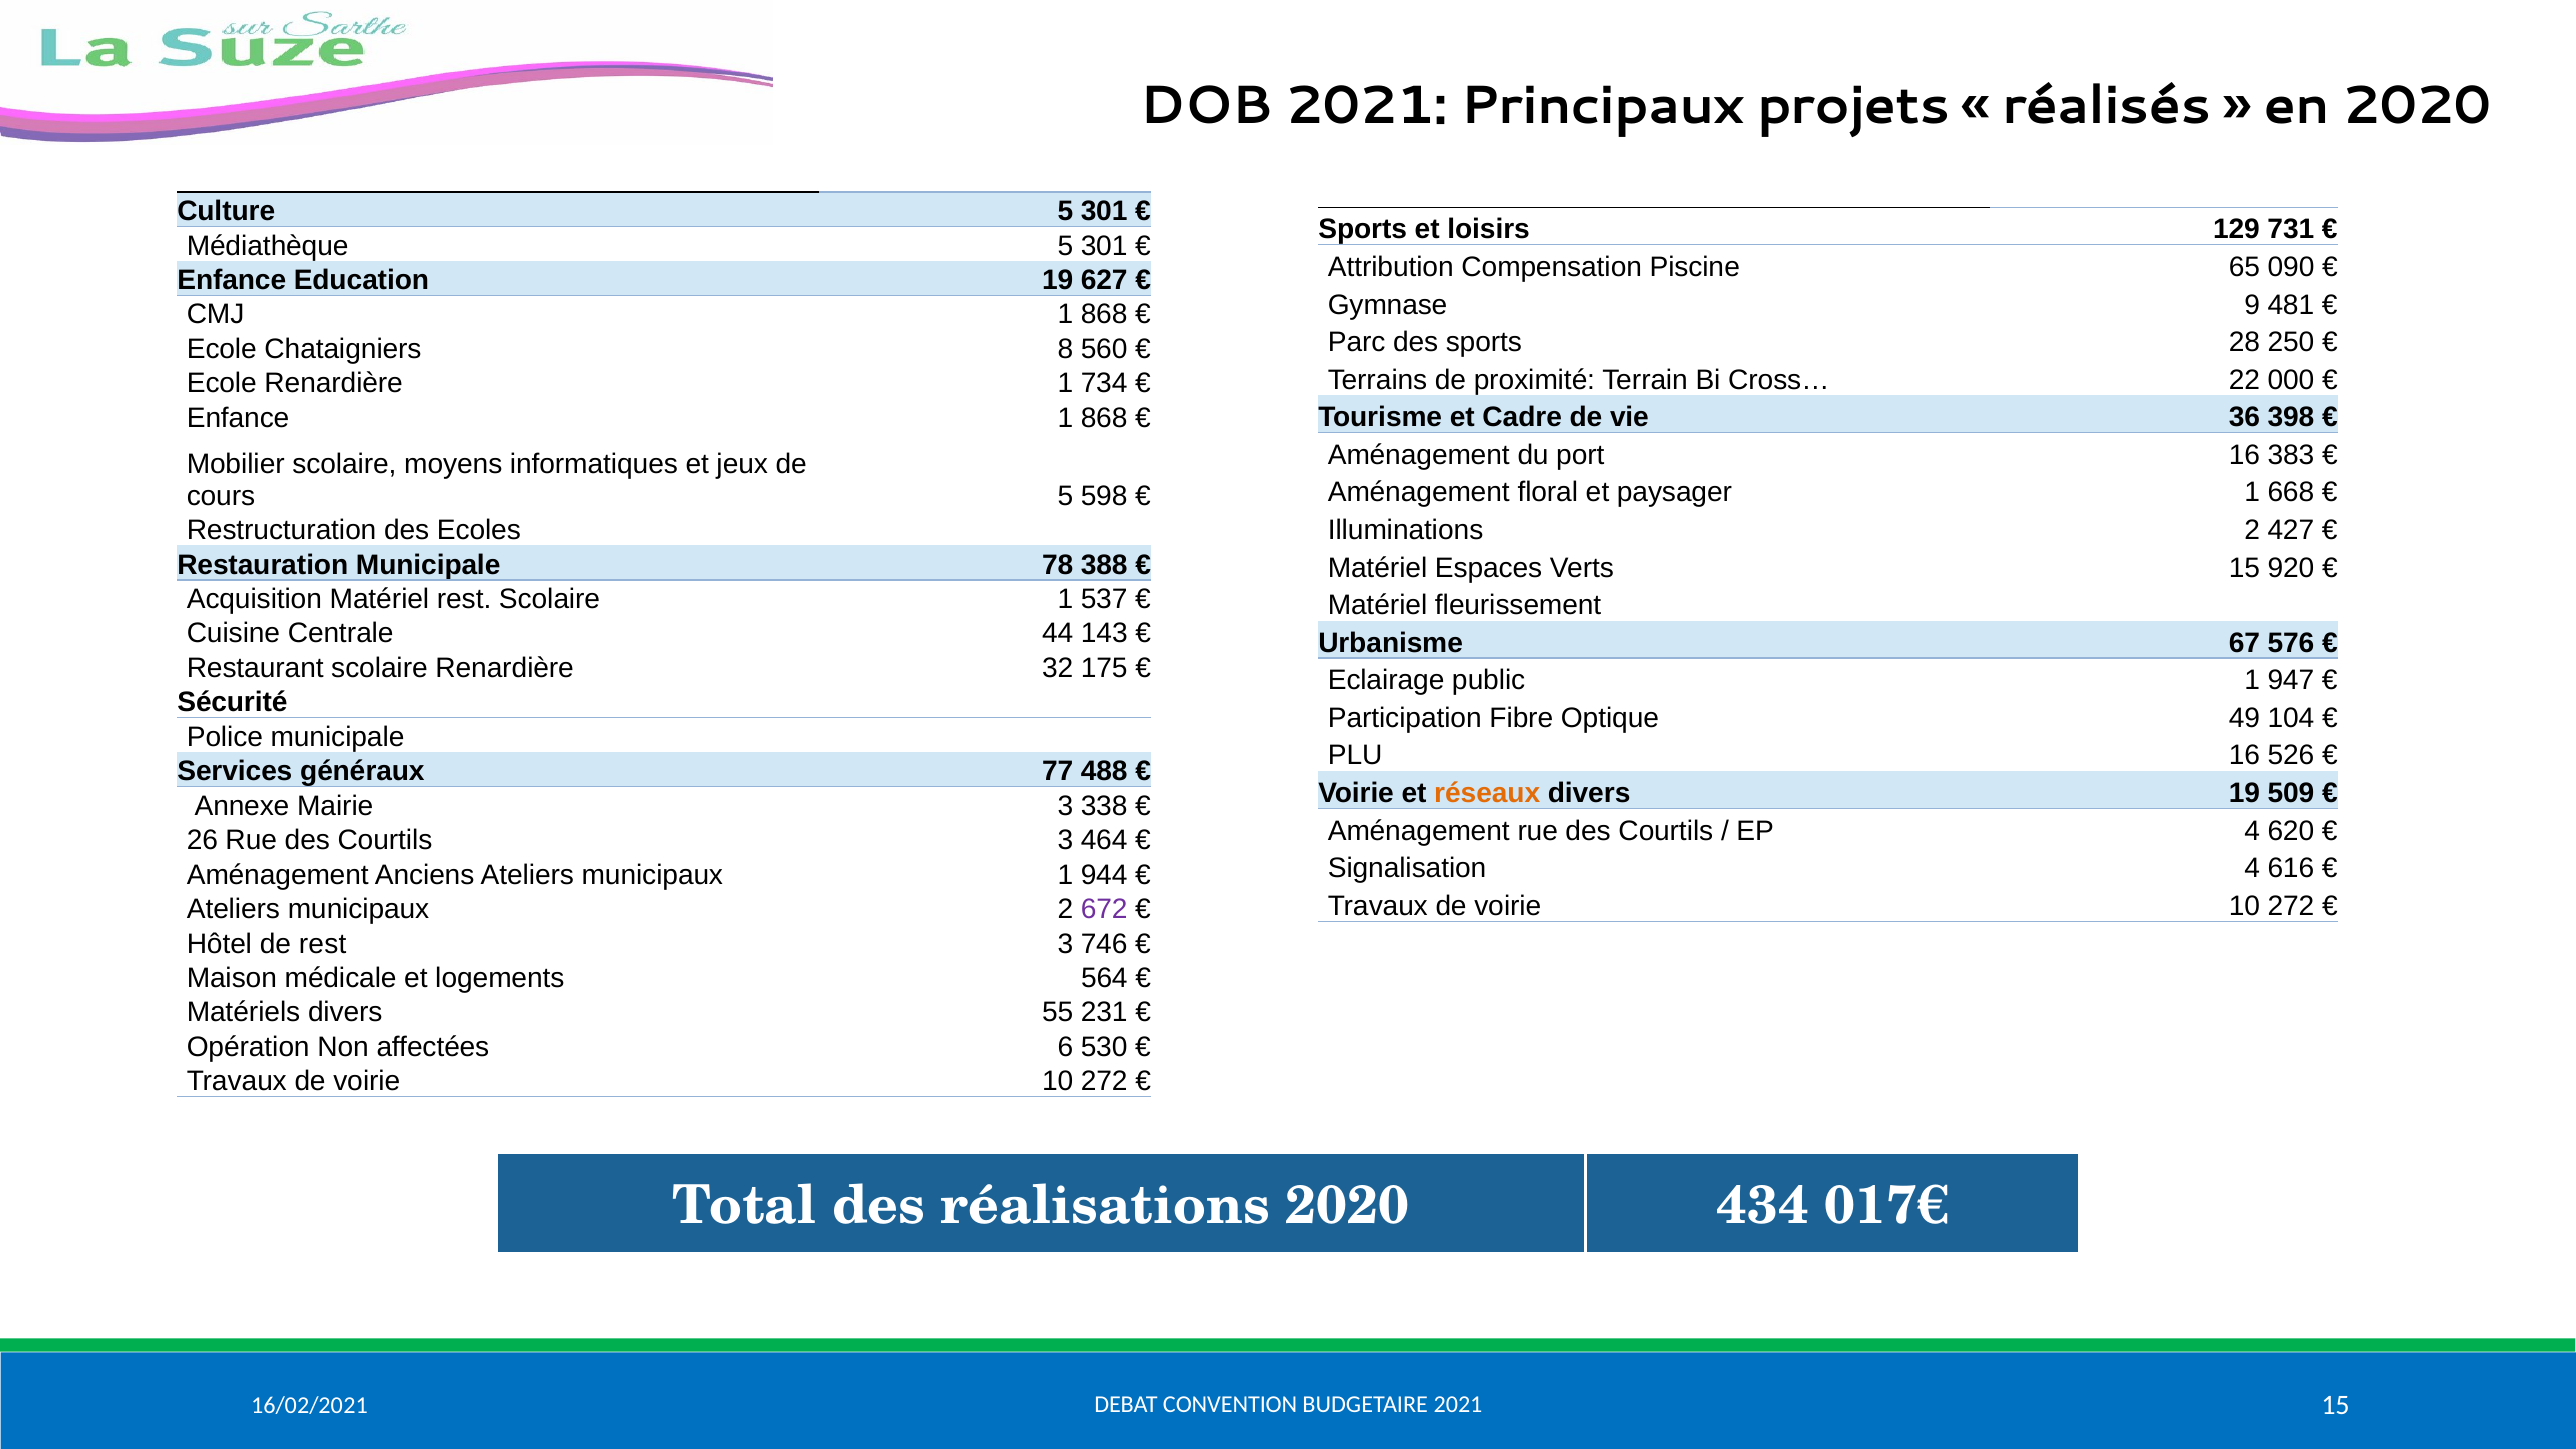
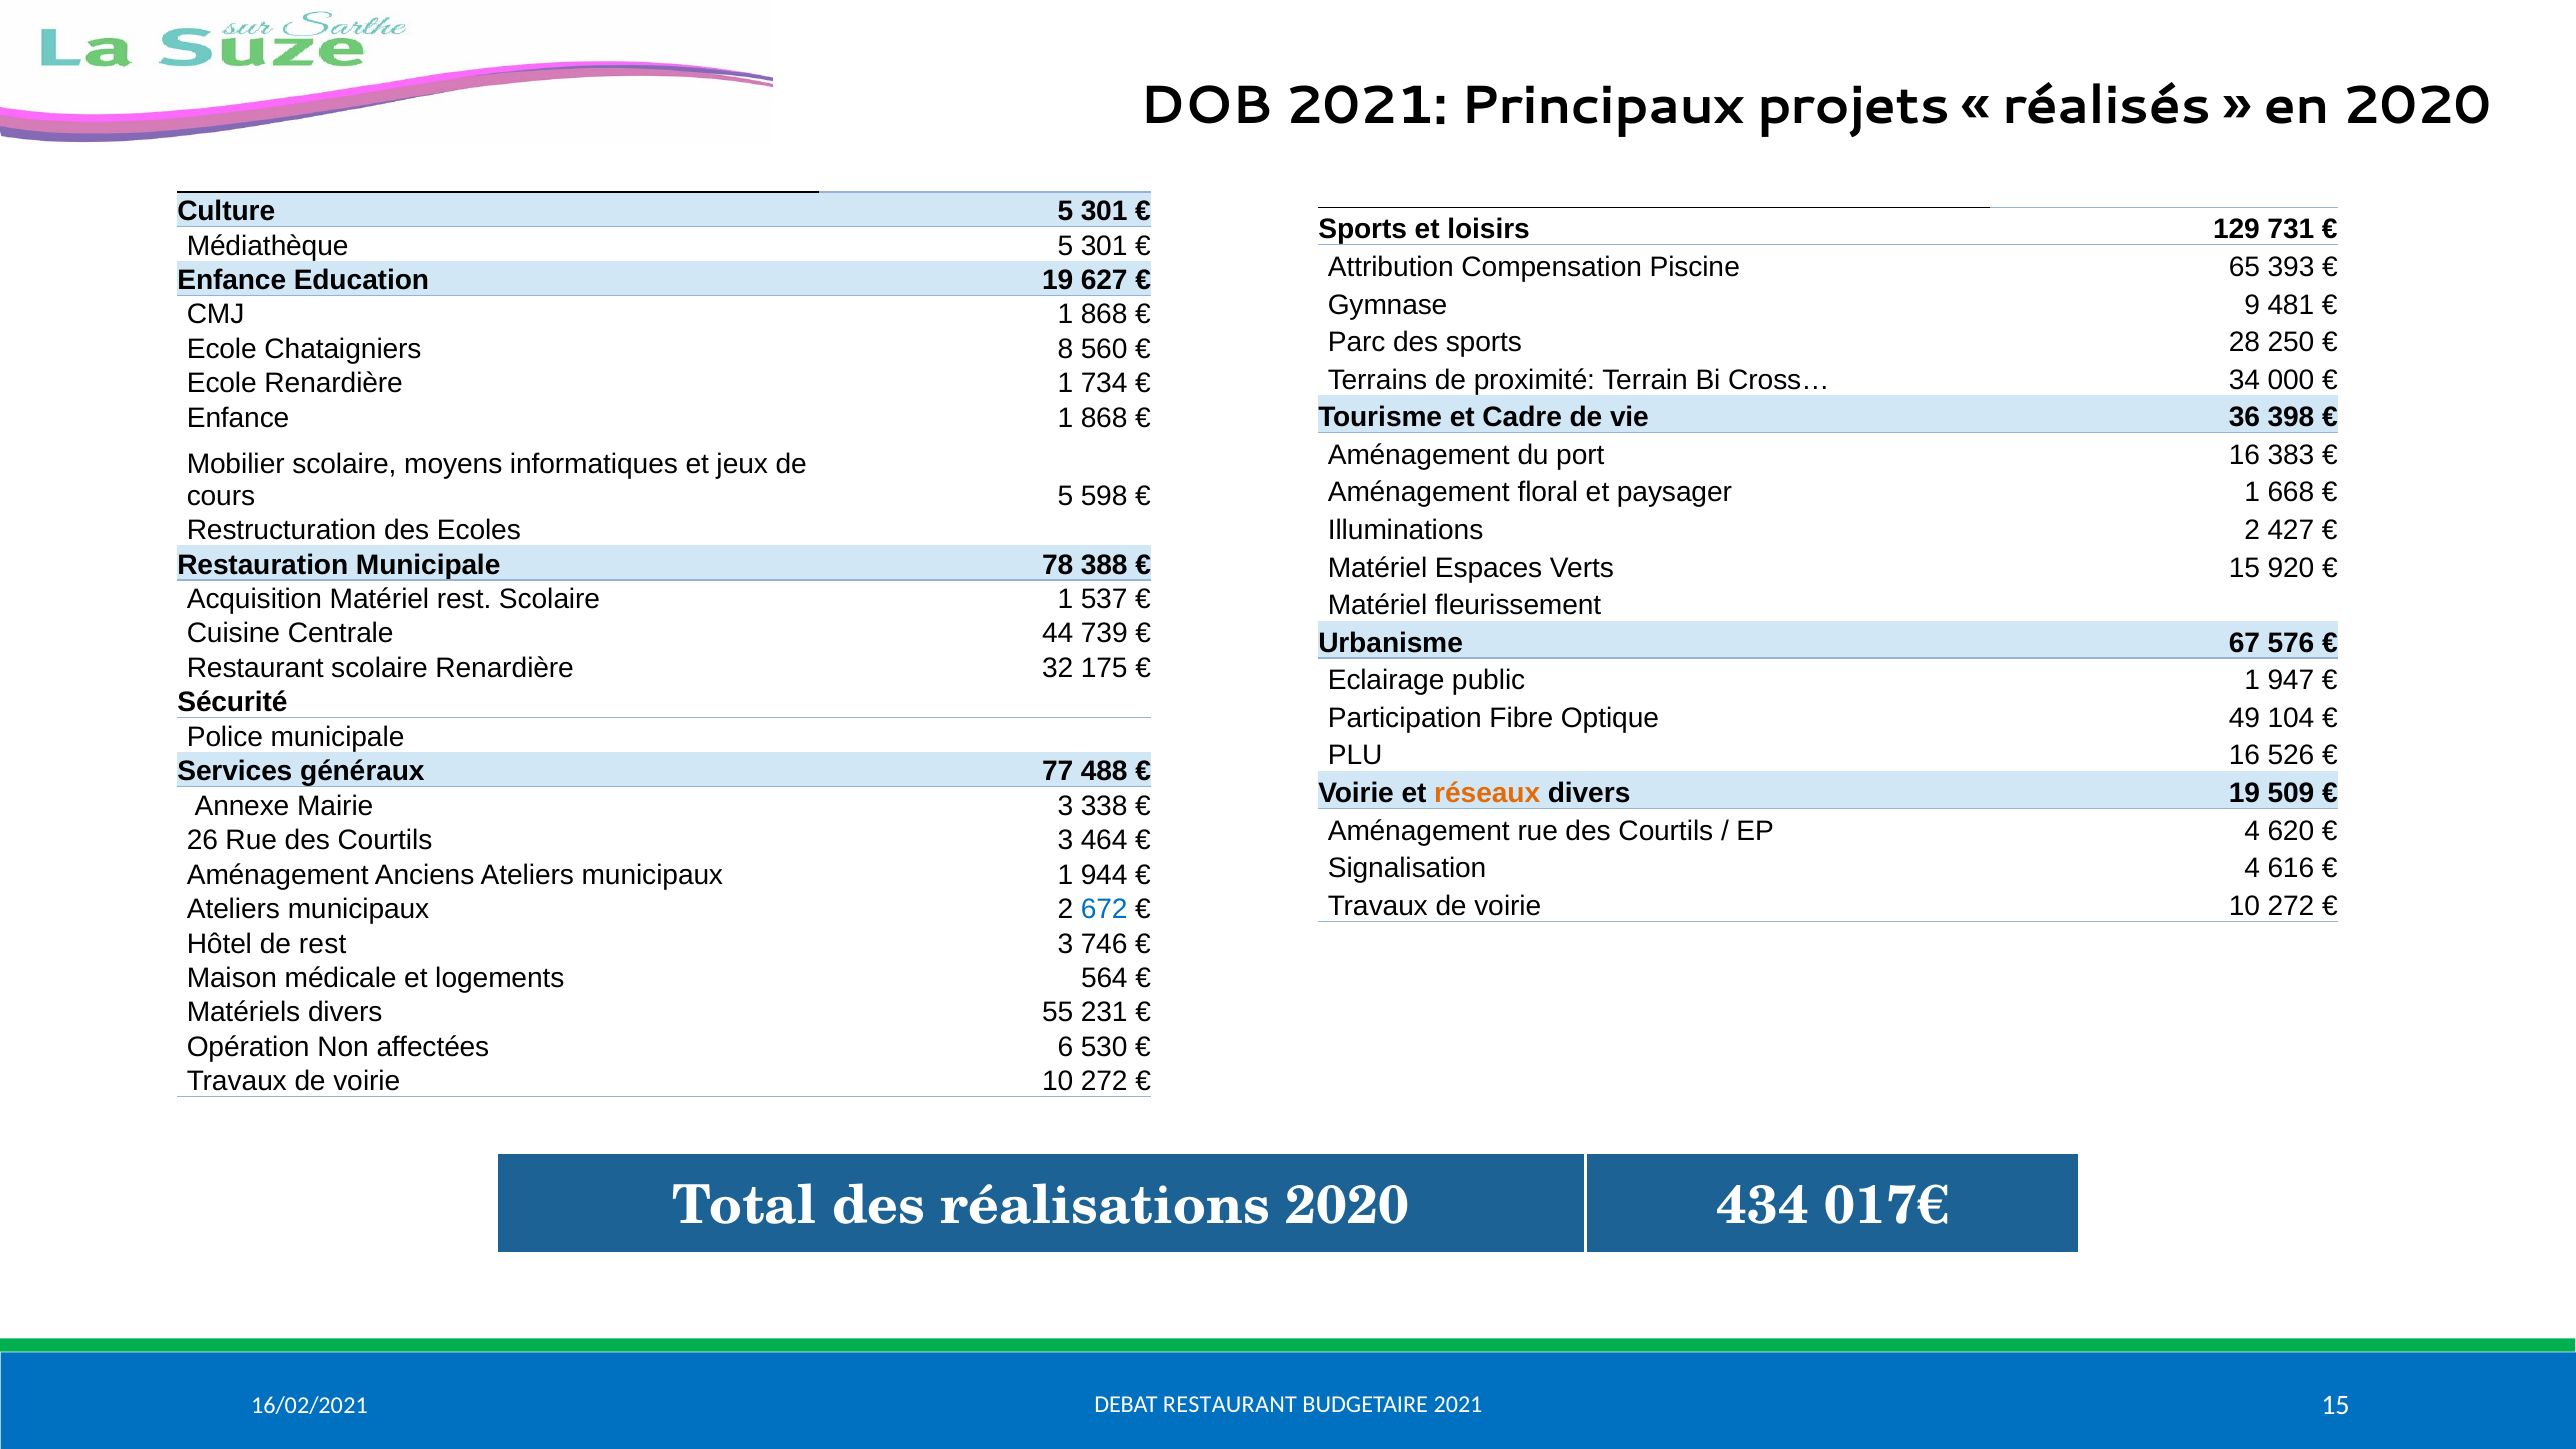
090: 090 -> 393 (2291, 267)
22: 22 -> 34 (2245, 380)
143: 143 -> 739 (1104, 634)
672 colour: purple -> blue (1104, 909)
DEBAT CONVENTION: CONVENTION -> RESTAURANT (1230, 1405)
